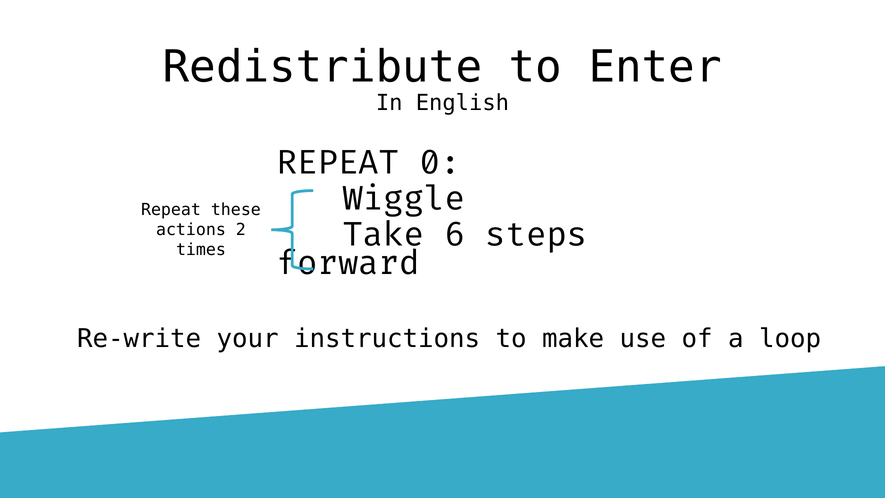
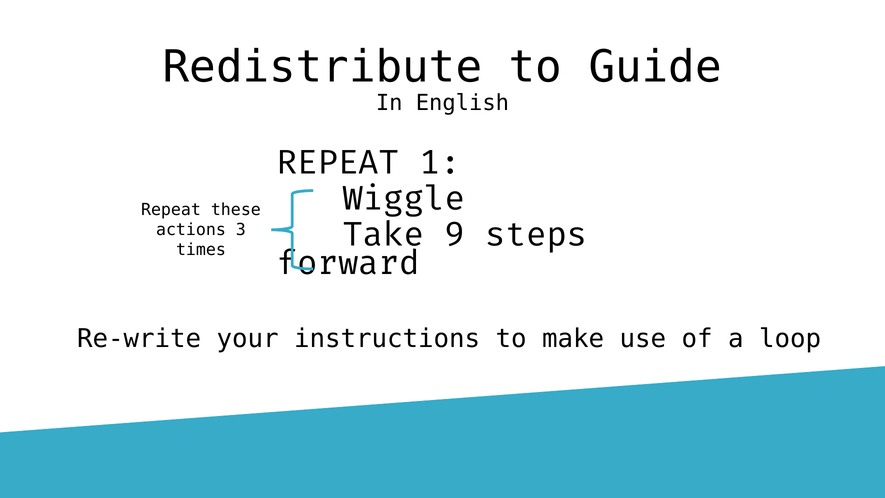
Enter: Enter -> Guide (655, 67)
0: 0 -> 1 (440, 163)
2: 2 -> 3 (241, 230)
6: 6 -> 9 (455, 235)
